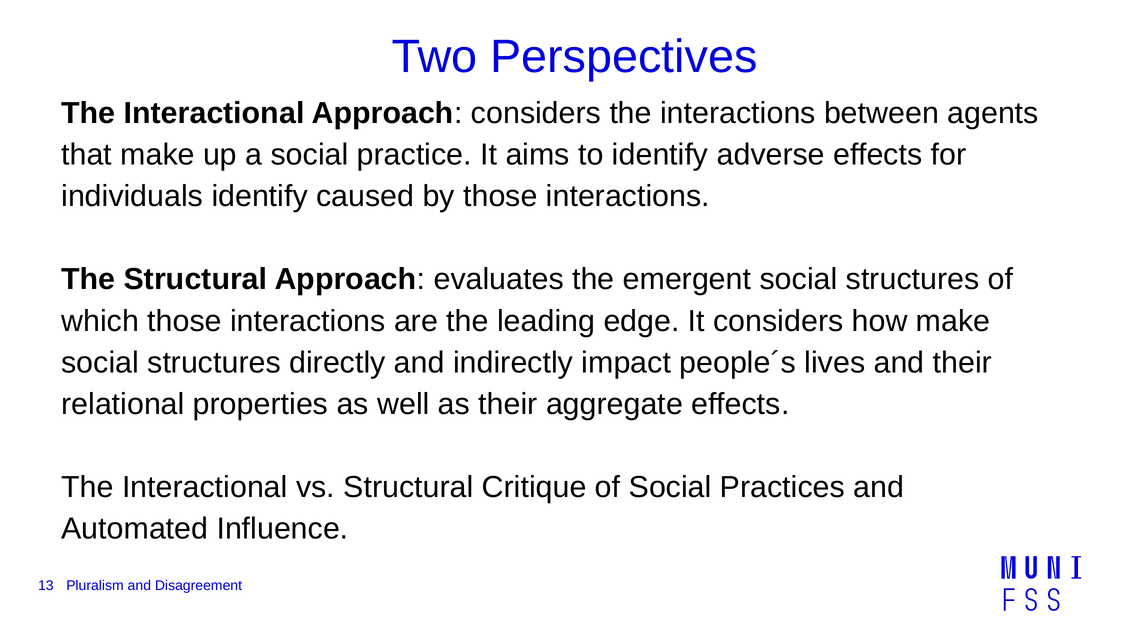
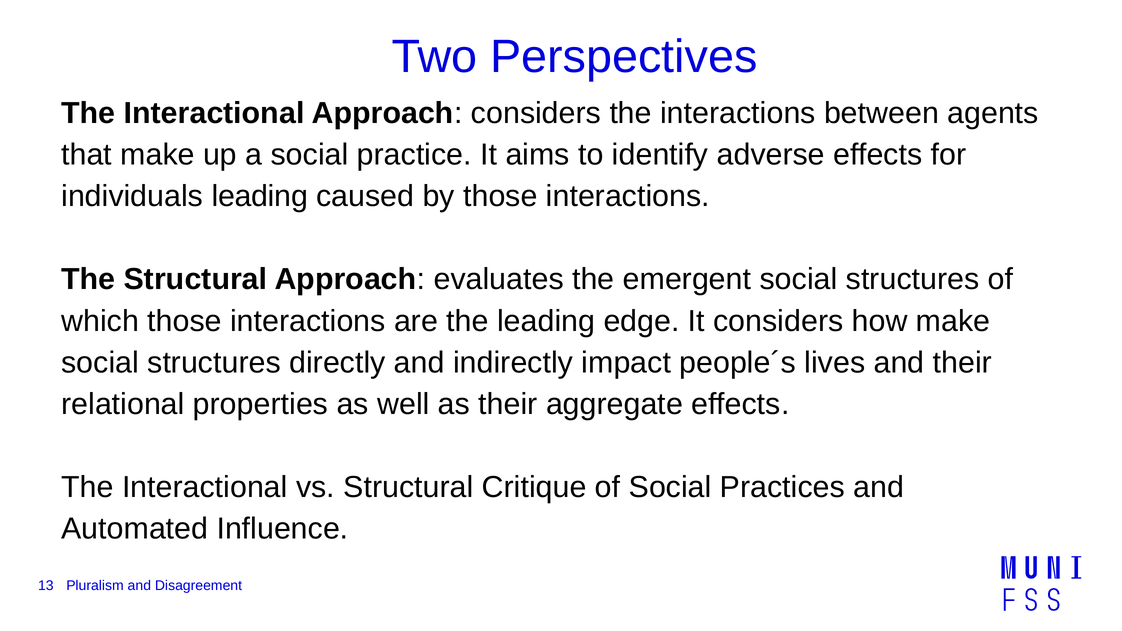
individuals identify: identify -> leading (260, 196)
